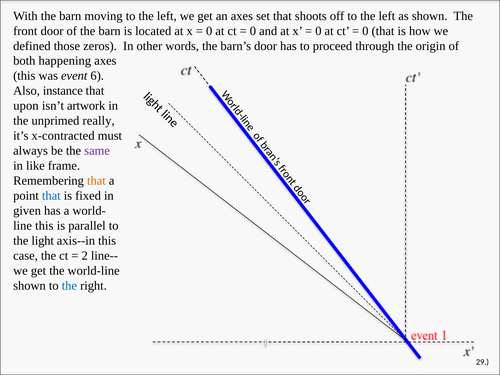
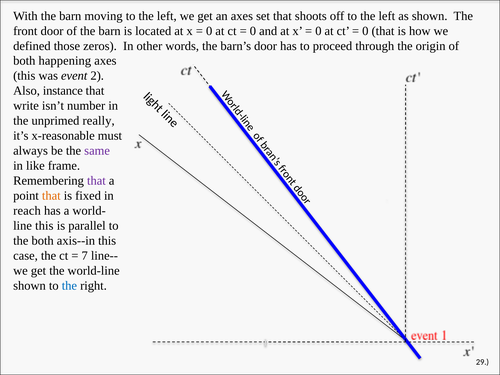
6: 6 -> 2 (97, 76)
upon: upon -> write (26, 106)
artwork: artwork -> number (86, 106)
x-contracted: x-contracted -> x-reasonable (63, 136)
that colour: orange -> purple (96, 181)
that colour: blue -> orange (51, 196)
given: given -> reach (27, 211)
the light: light -> both (43, 241)
2: 2 -> 7 (85, 256)
